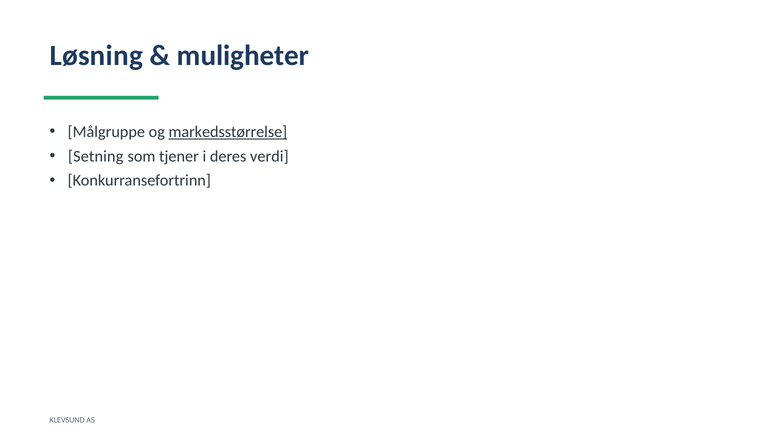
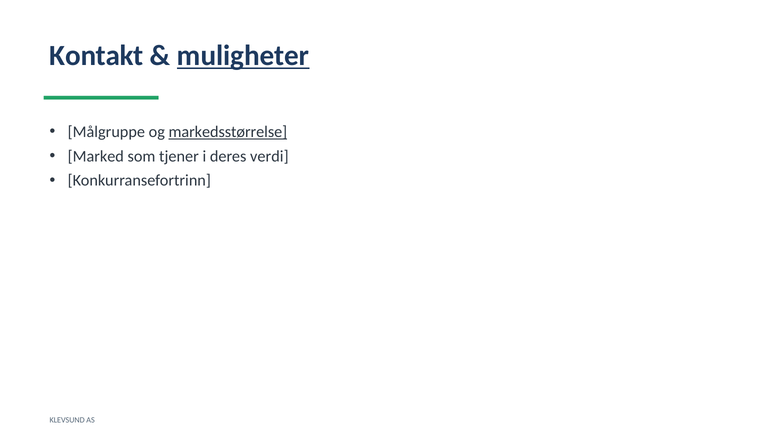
Løsning: Løsning -> Kontakt (97, 56)
muligheter underline: none -> present (243, 56)
Setning: Setning -> Marked (96, 156)
